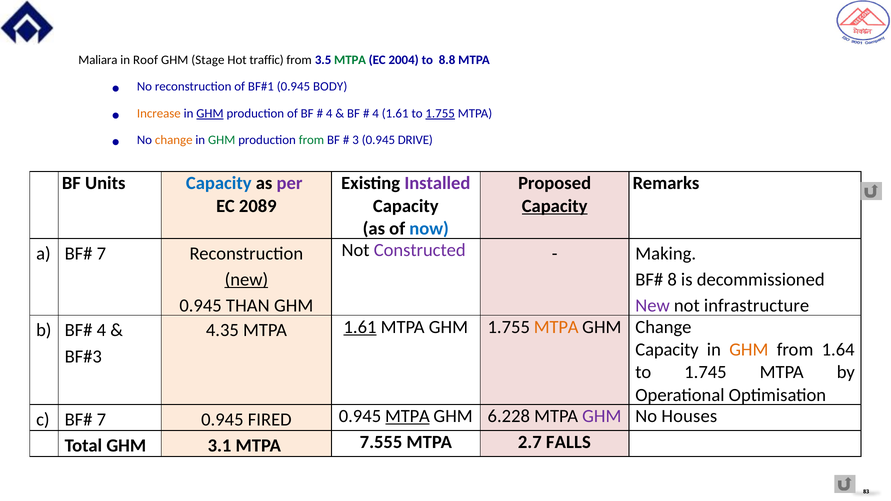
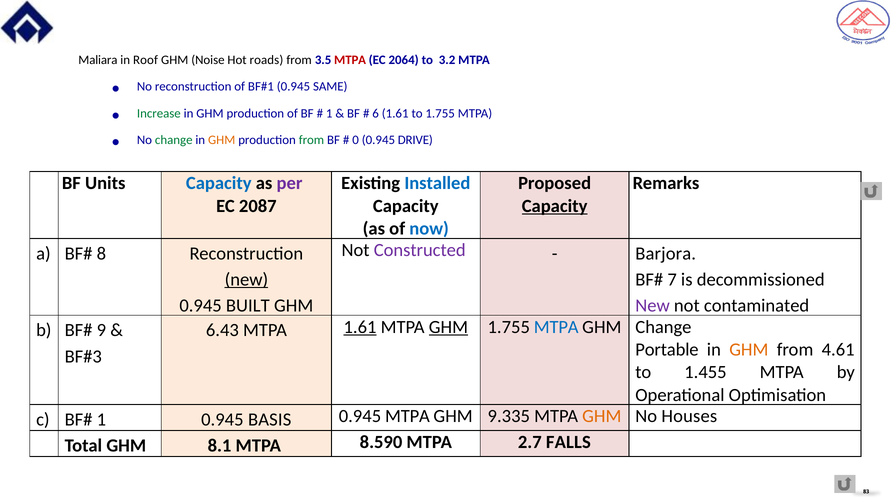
Stage: Stage -> Noise (208, 60)
traffic: traffic -> roads (266, 60)
MTPA colour: green -> red (350, 60)
2004: 2004 -> 2064 (404, 60)
8.8: 8.8 -> 3.2 (447, 60)
BODY: BODY -> SAME (330, 87)
Increase colour: orange -> green (159, 113)
GHM underline: present -> none (210, 113)
4: 4 -> 1 (329, 113)
4: 4 -> 6 (376, 113)
1.755 underline: present -> none (440, 113)
change colour: orange -> green (174, 140)
GHM colour: green -> orange (222, 140)
3: 3 -> 0 (356, 140)
Installed colour: purple -> blue (437, 183)
2089: 2089 -> 2087 (258, 206)
Making: Making -> Barjora (666, 254)
7: 7 -> 8 (101, 254)
8: 8 -> 7 (672, 280)
THAN: THAN -> BUILT (248, 306)
infrastructure: infrastructure -> contaminated (757, 306)
4: 4 -> 9 (101, 330)
4.35: 4.35 -> 6.43 (222, 330)
GHM underline: none -> present (448, 327)
MTPA colour: orange -> blue (556, 327)
Capacity: Capacity -> Portable (667, 350)
1.64: 1.64 -> 4.61 (838, 350)
1.745: 1.745 -> 1.455 (705, 372)
7: 7 -> 1 (101, 420)
FIRED: FIRED -> BASIS (270, 420)
MTPA underline: present -> none (407, 416)
6.228: 6.228 -> 9.335 (509, 416)
GHM colour: purple -> orange (602, 416)
3.1: 3.1 -> 8.1 (220, 446)
7.555: 7.555 -> 8.590 (381, 442)
